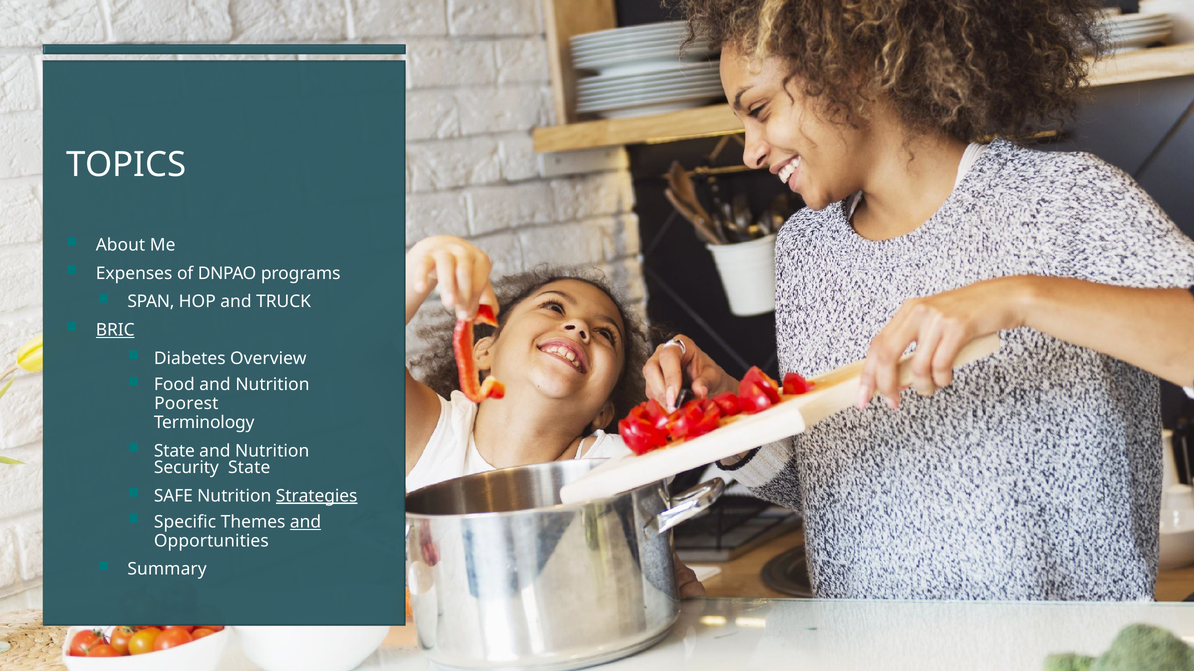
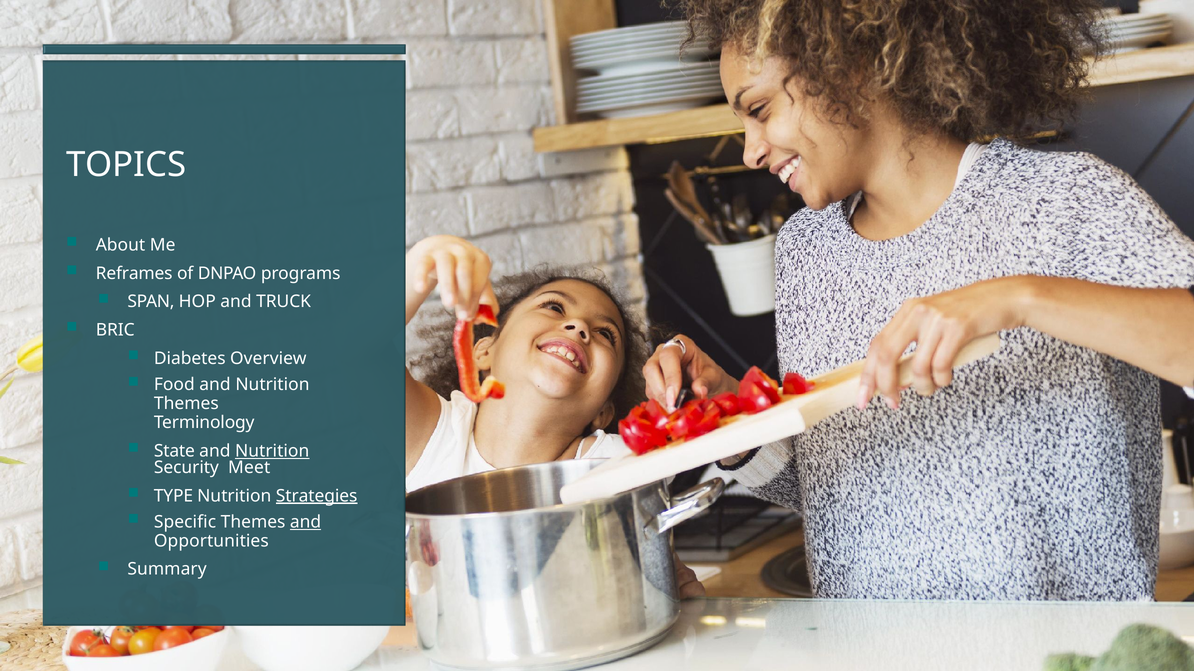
Expenses: Expenses -> Reframes (134, 274)
BRIC underline: present -> none (115, 330)
Poorest: Poorest -> Themes (186, 404)
Nutrition underline: none -> present (272, 451)
Security State: State -> Meet (249, 468)
SAFE: SAFE -> TYPE (173, 496)
